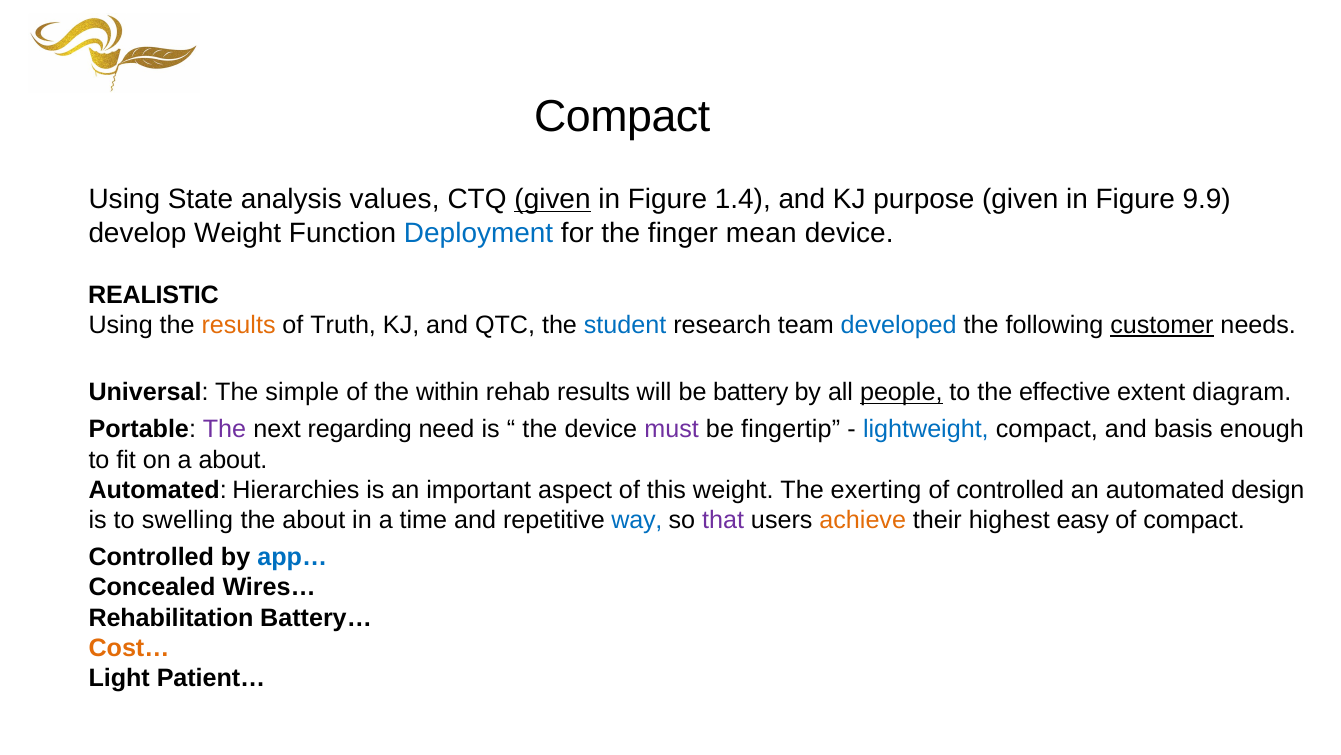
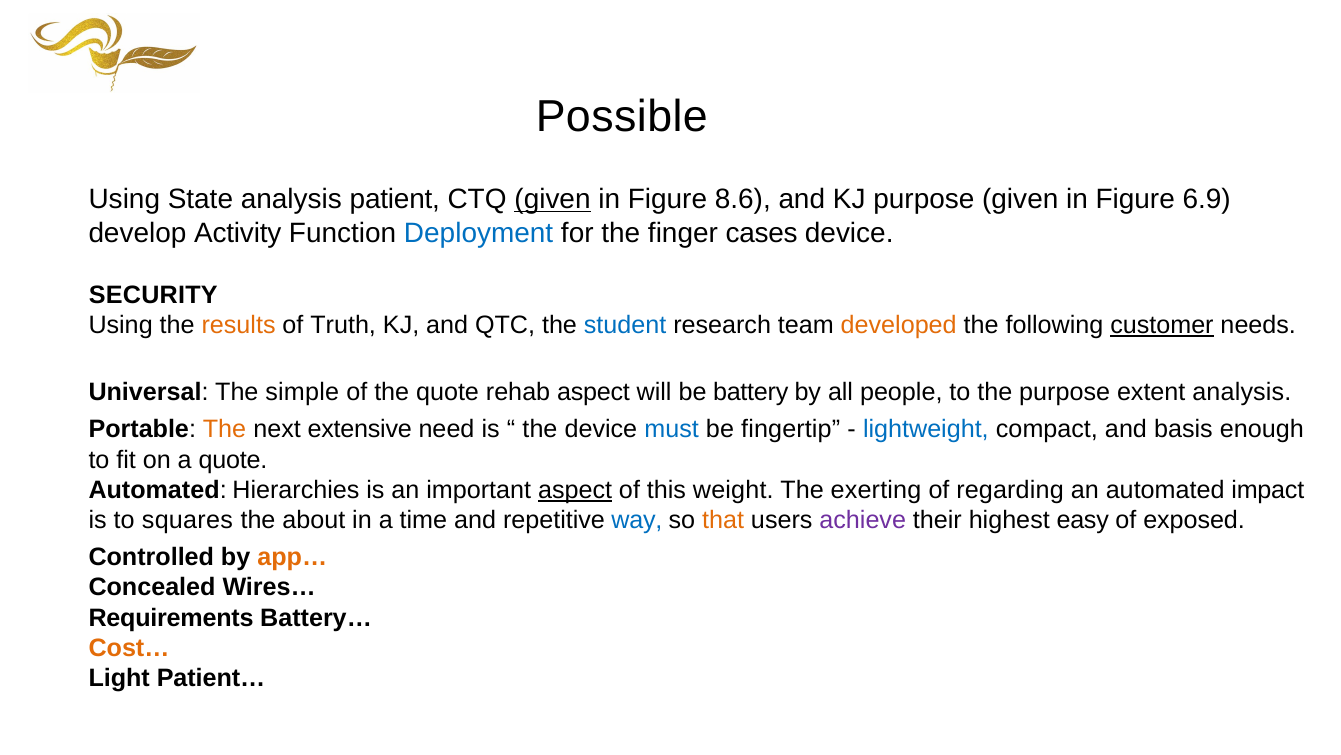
Compact: Compact -> Possible (622, 117)
values: values -> patient (395, 199)
1.4: 1.4 -> 8.6 (743, 199)
9.9: 9.9 -> 6.9 (1207, 199)
develop Weight: Weight -> Activity (238, 233)
mean: mean -> cases (762, 233)
REALISTIC: REALISTIC -> SECURITY (153, 295)
developed colour: blue -> orange (899, 325)
the within: within -> quote (448, 392)
rehab results: results -> aspect (594, 392)
people underline: present -> none (901, 392)
the effective: effective -> purpose (1065, 392)
extent diagram: diagram -> analysis (1242, 392)
The colour: purple -> orange (224, 429)
regarding: regarding -> extensive (360, 429)
must colour: purple -> blue (672, 429)
a about: about -> quote (233, 459)
aspect underline: none -> present (575, 490)
of controlled: controlled -> regarding (1010, 490)
design: design -> impact (1268, 490)
swelling: swelling -> squares (187, 520)
that colour: purple -> orange (723, 520)
achieve colour: orange -> purple (863, 520)
of compact: compact -> exposed (1194, 520)
app… colour: blue -> orange (292, 557)
Rehabilitation: Rehabilitation -> Requirements (171, 617)
